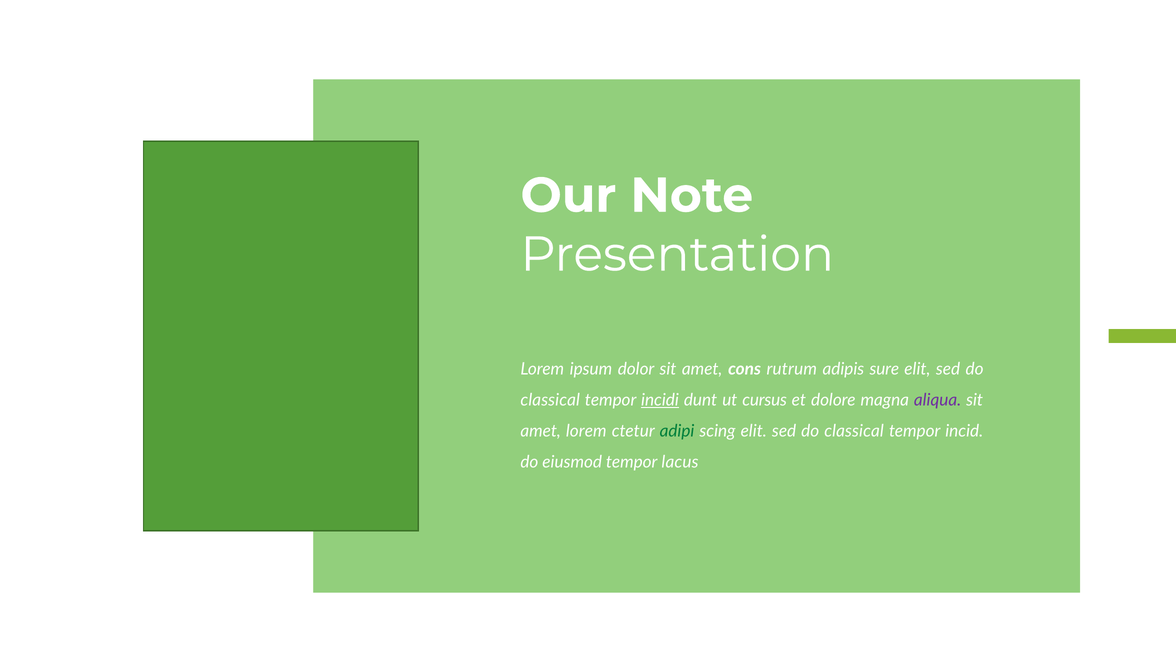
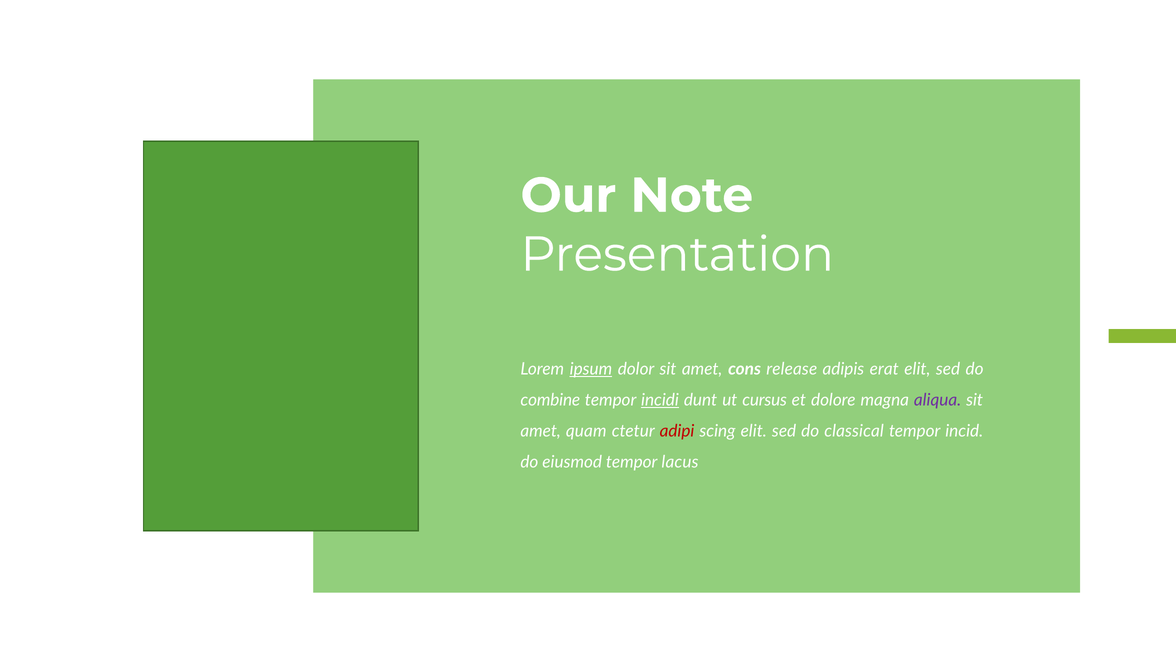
ipsum underline: none -> present (591, 369)
rutrum: rutrum -> release (792, 369)
sure: sure -> erat (884, 369)
classical: classical -> combine (550, 400)
amet lorem: lorem -> quam (586, 431)
adipi colour: green -> red (677, 431)
